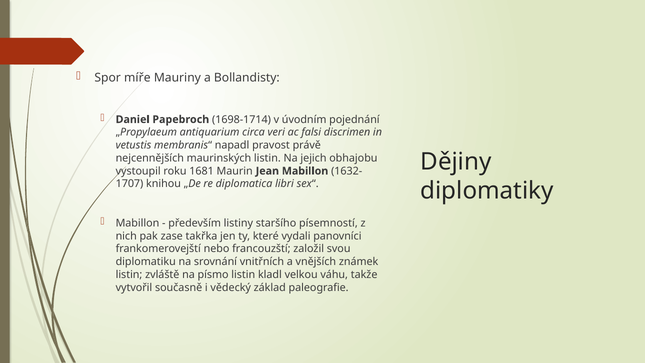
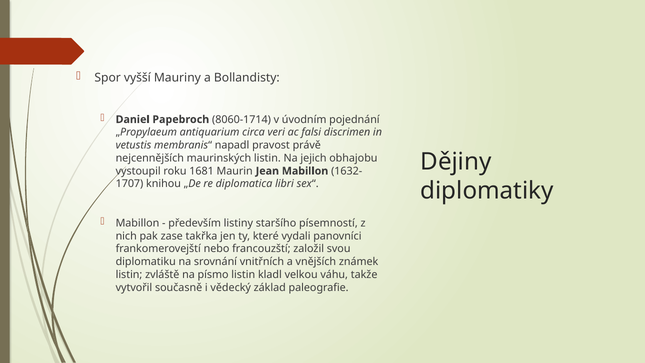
míře: míře -> vyšší (137, 78)
1698-1714: 1698-1714 -> 8060-1714 (242, 119)
